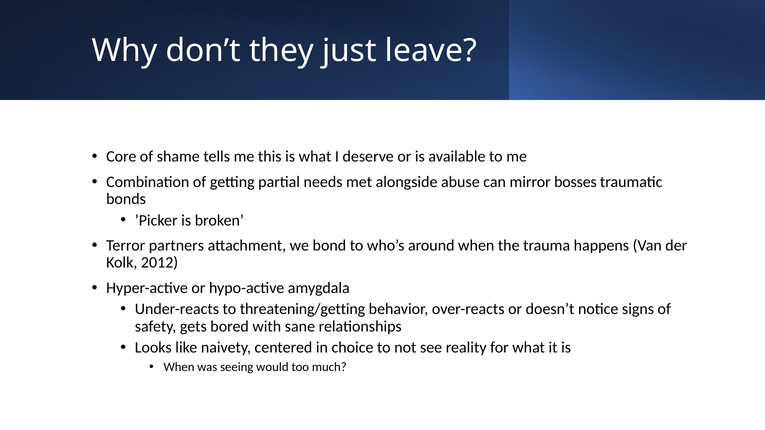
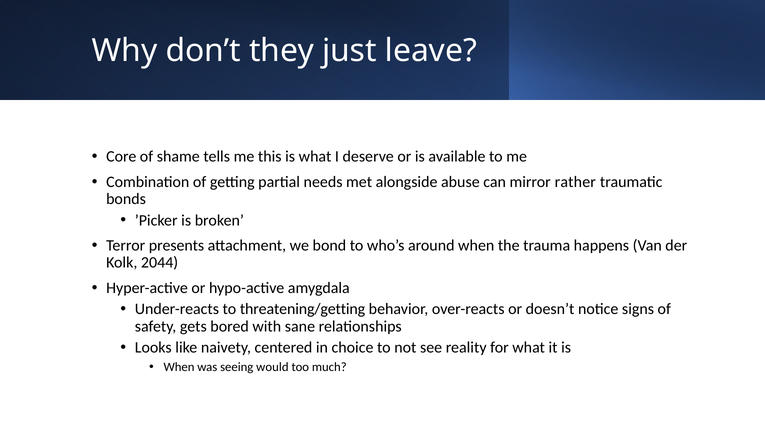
bosses: bosses -> rather (575, 182)
partners: partners -> presents (176, 246)
2012: 2012 -> 2044 (160, 263)
